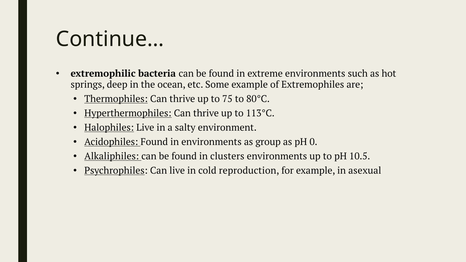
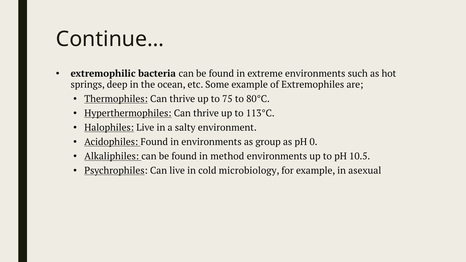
clusters: clusters -> method (227, 156)
reproduction: reproduction -> microbiology (249, 171)
